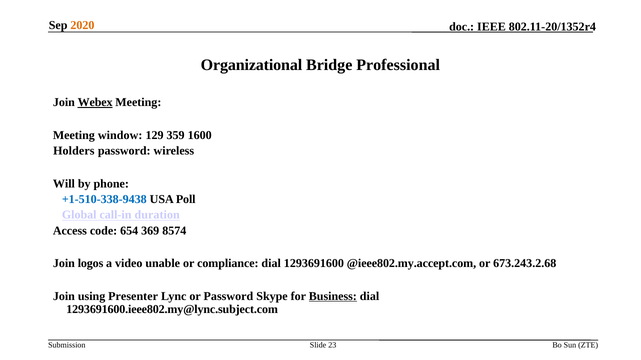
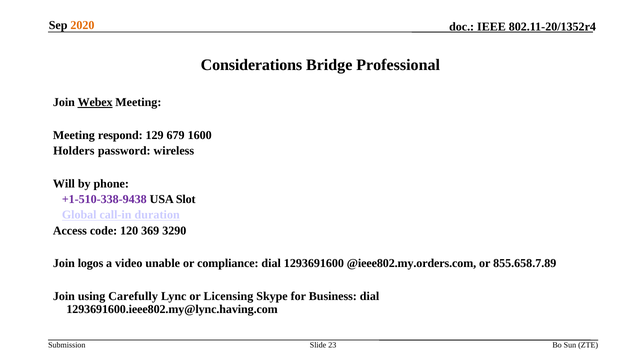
Organizational: Organizational -> Considerations (251, 65)
window: window -> respond (120, 135)
359: 359 -> 679 (176, 135)
+1-510-338-9438 colour: blue -> purple (104, 200)
Poll: Poll -> Slot (186, 200)
654: 654 -> 120 (129, 231)
8574: 8574 -> 3290 (174, 231)
@ieee802.my.accept.com: @ieee802.my.accept.com -> @ieee802.my.orders.com (412, 264)
673.243.2.68: 673.243.2.68 -> 855.658.7.89 (525, 264)
Presenter: Presenter -> Carefully (133, 297)
or Password: Password -> Licensing (228, 297)
Business underline: present -> none (333, 297)
1293691600.ieee802.my@lync.subject.com: 1293691600.ieee802.my@lync.subject.com -> 1293691600.ieee802.my@lync.having.com (172, 310)
